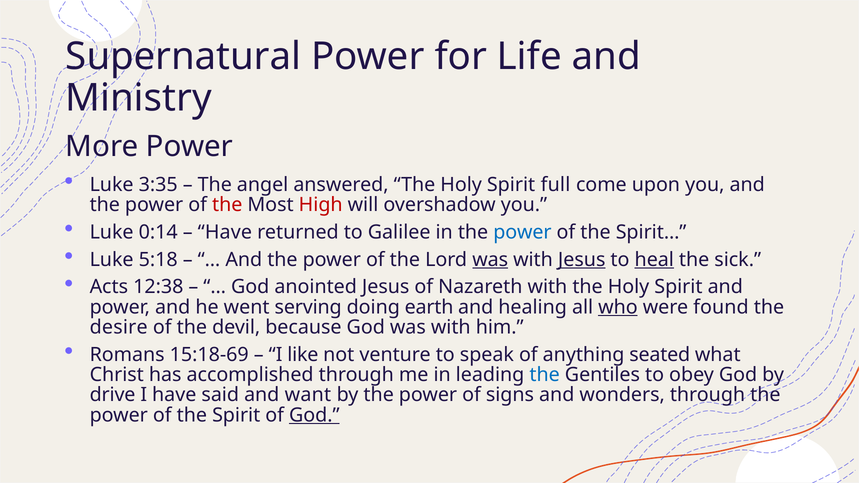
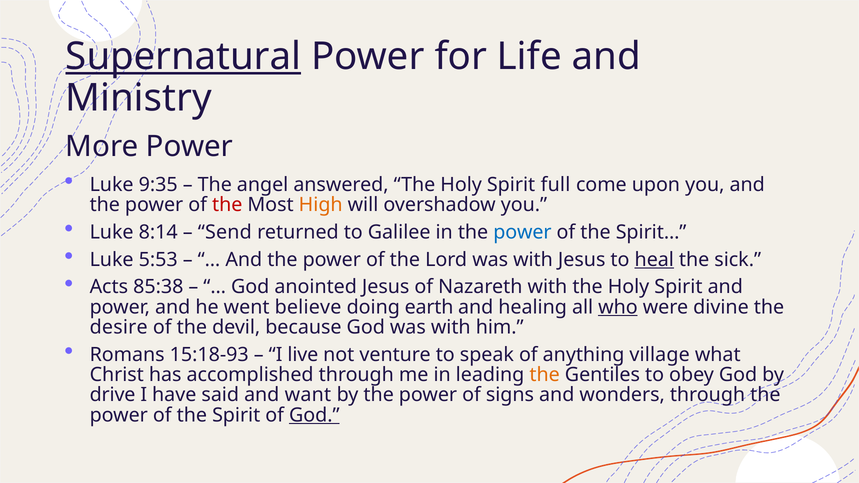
Supernatural underline: none -> present (183, 57)
3:35: 3:35 -> 9:35 (158, 185)
High colour: red -> orange (321, 205)
0:14: 0:14 -> 8:14 (158, 232)
Have: Have -> Send (225, 232)
5:18: 5:18 -> 5:53 (158, 260)
was underline: present -> none (490, 260)
Jesus underline: present -> none (582, 260)
12:38: 12:38 -> 85:38 (158, 287)
serving: serving -> believe (308, 307)
found: found -> divine (721, 307)
15:18-69: 15:18-69 -> 15:18-93 (209, 355)
like: like -> live (303, 355)
seated: seated -> village (660, 355)
the colour: blue -> orange (545, 375)
